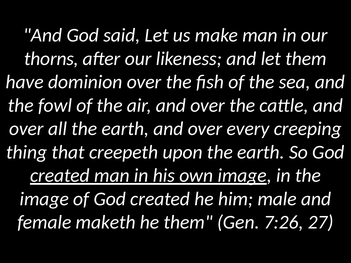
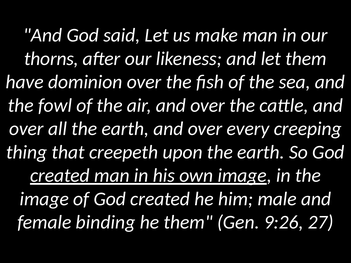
maketh: maketh -> binding (106, 222)
7:26: 7:26 -> 9:26 (284, 222)
